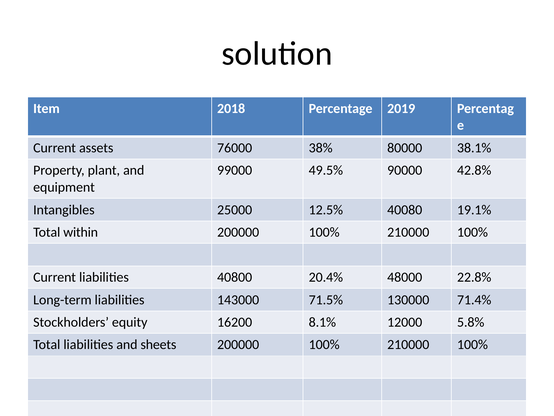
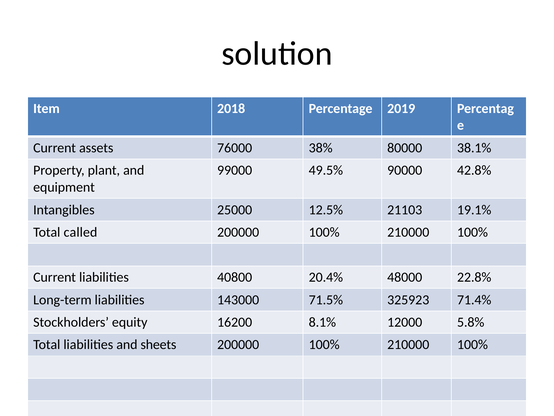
40080: 40080 -> 21103 (405, 210)
within: within -> called (80, 232)
130000: 130000 -> 325923 (408, 299)
